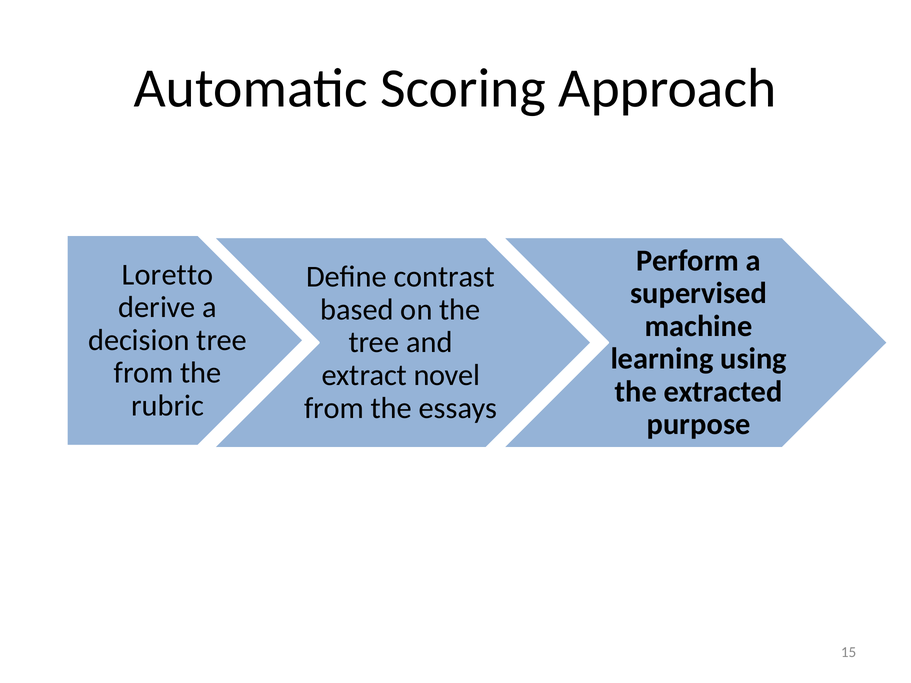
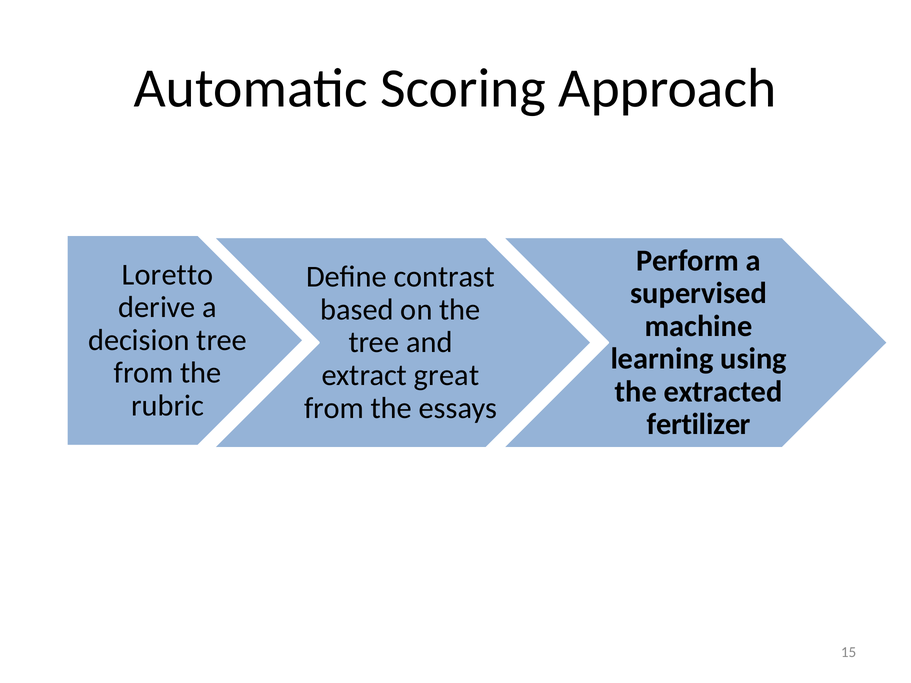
novel: novel -> great (447, 375)
purpose: purpose -> fertilizer (699, 425)
